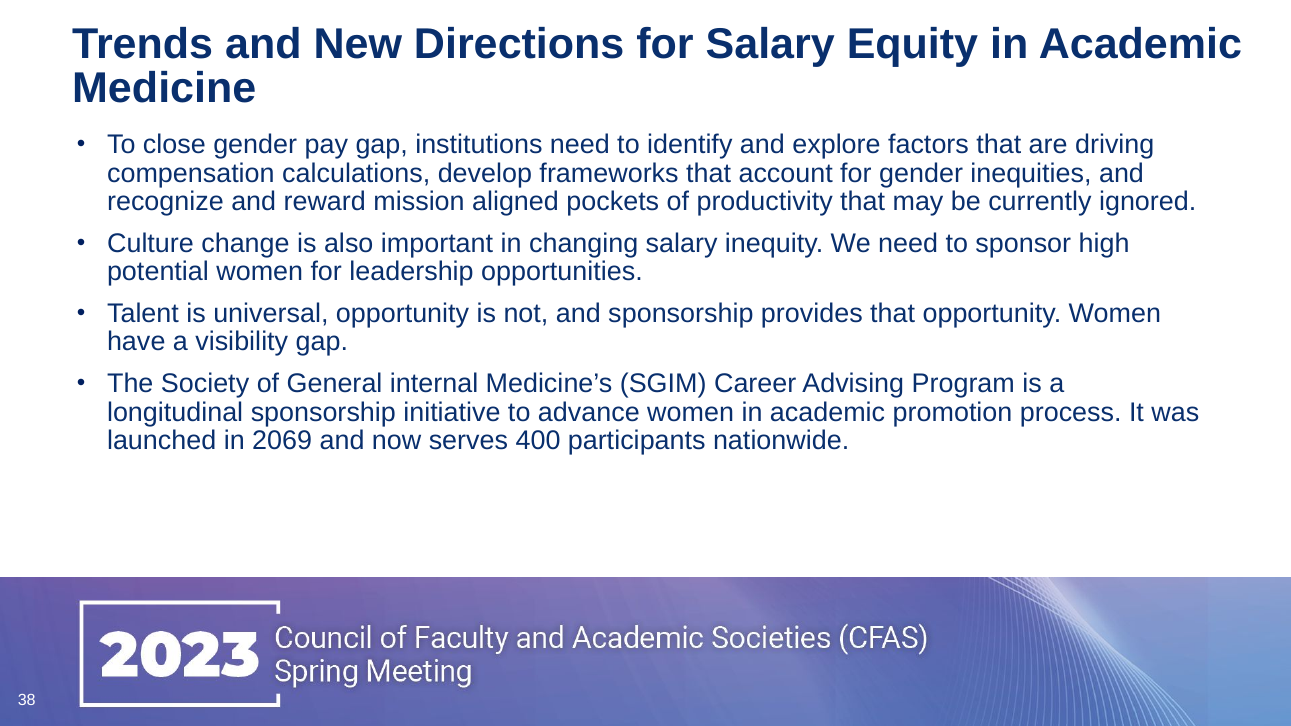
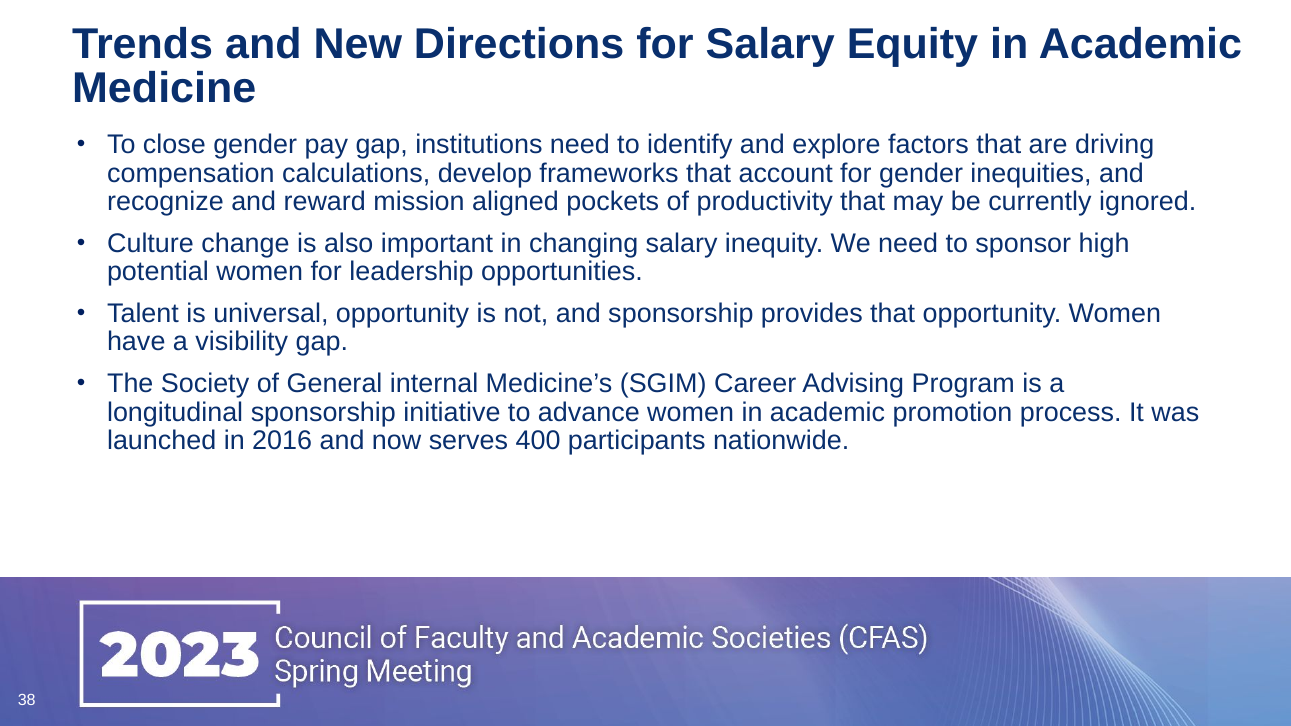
2069: 2069 -> 2016 (282, 441)
